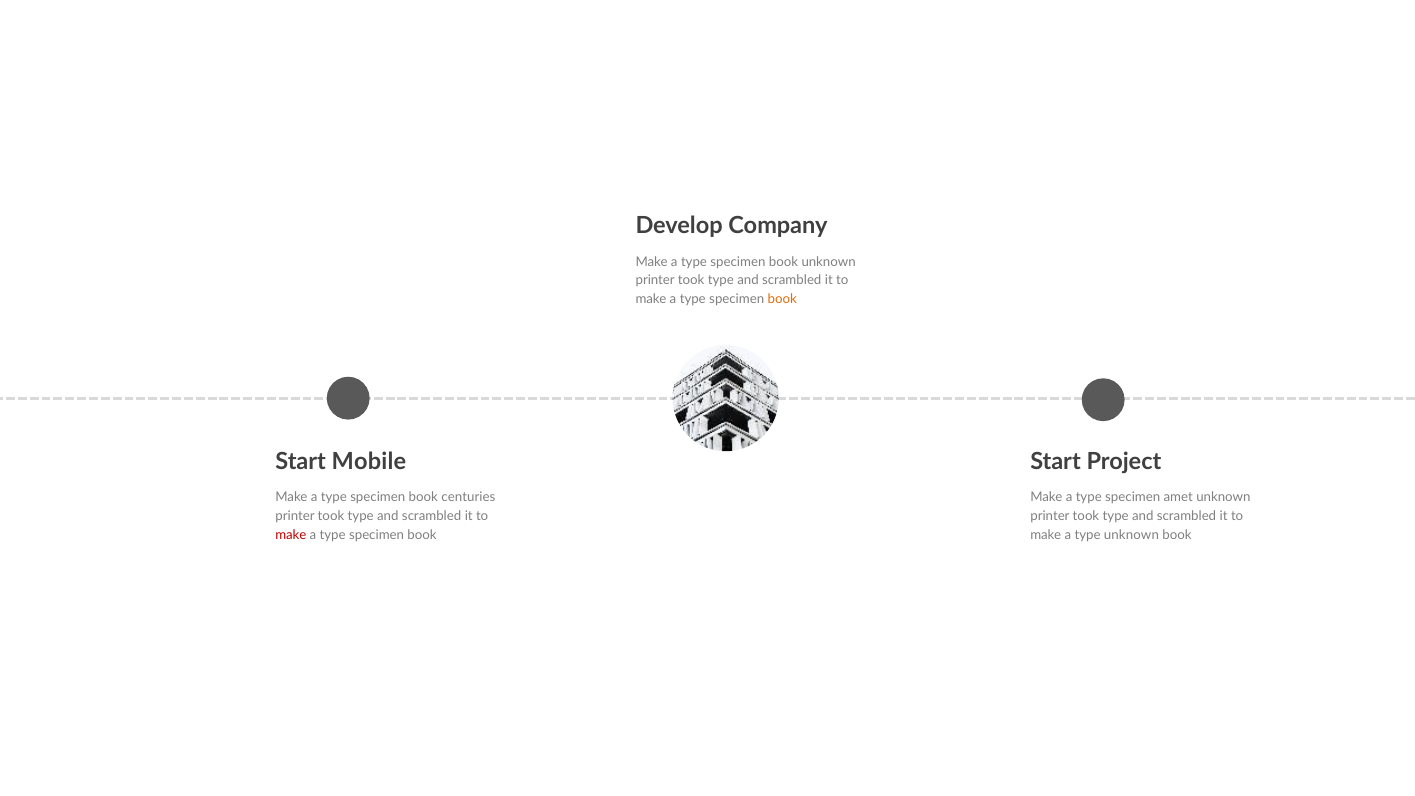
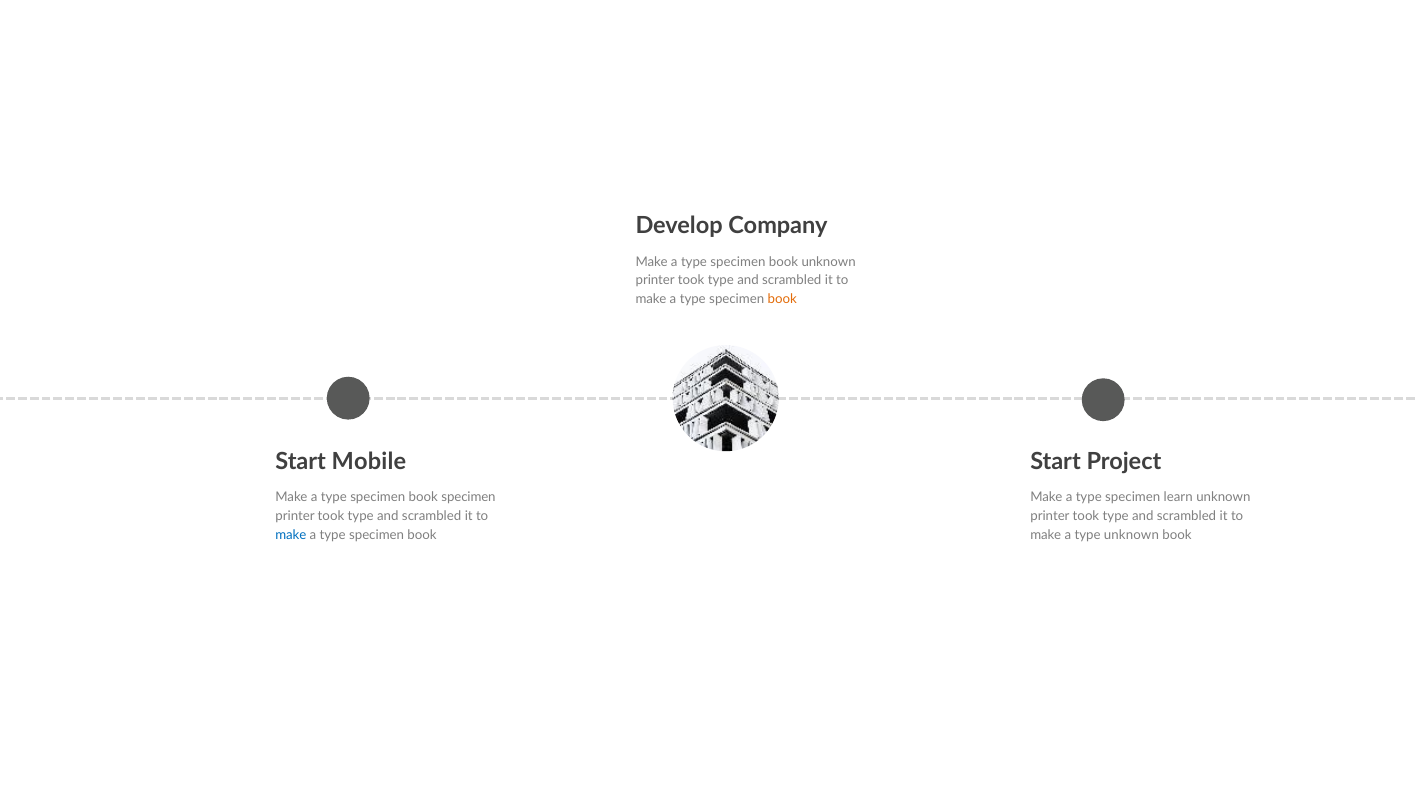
book centuries: centuries -> specimen (469, 497)
amet: amet -> learn (1178, 497)
make colour: red -> blue (291, 535)
